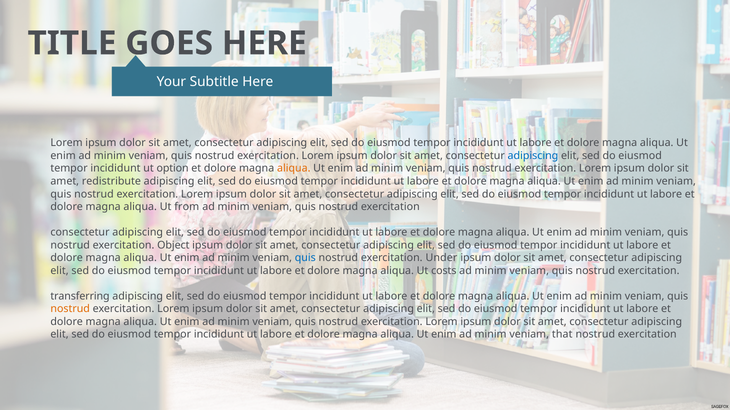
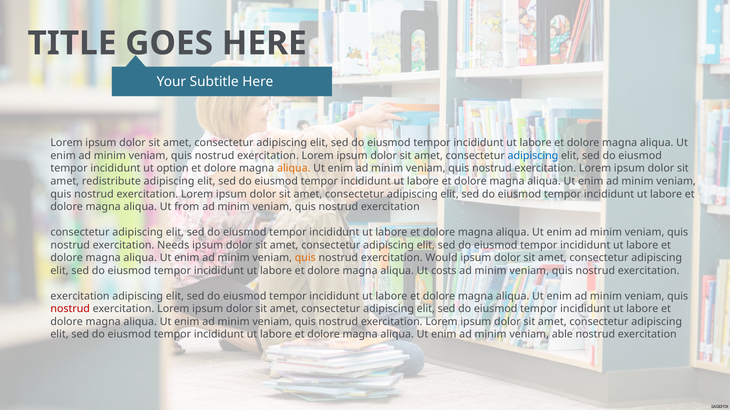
Object: Object -> Needs (173, 245)
quis colour: blue -> orange (305, 258)
Under: Under -> Would (441, 258)
transferring: transferring -> exercitation (80, 297)
nostrud colour: orange -> red (70, 309)
that: that -> able (562, 335)
